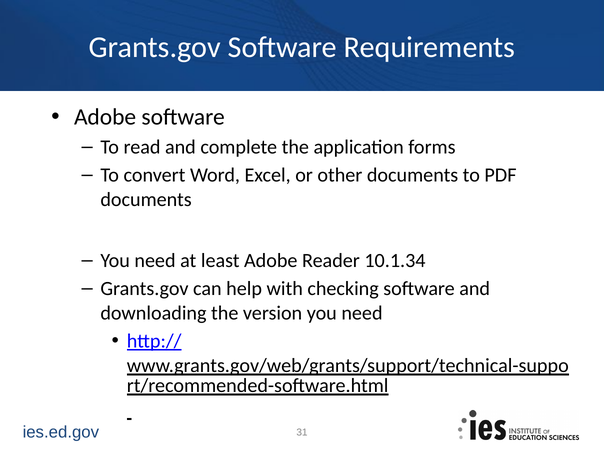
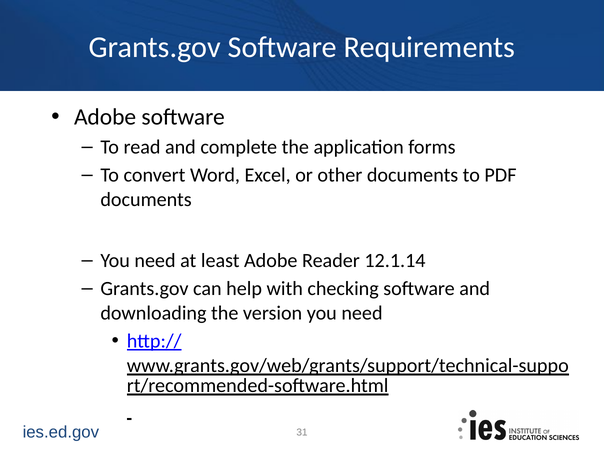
10.1.34: 10.1.34 -> 12.1.14 (395, 261)
